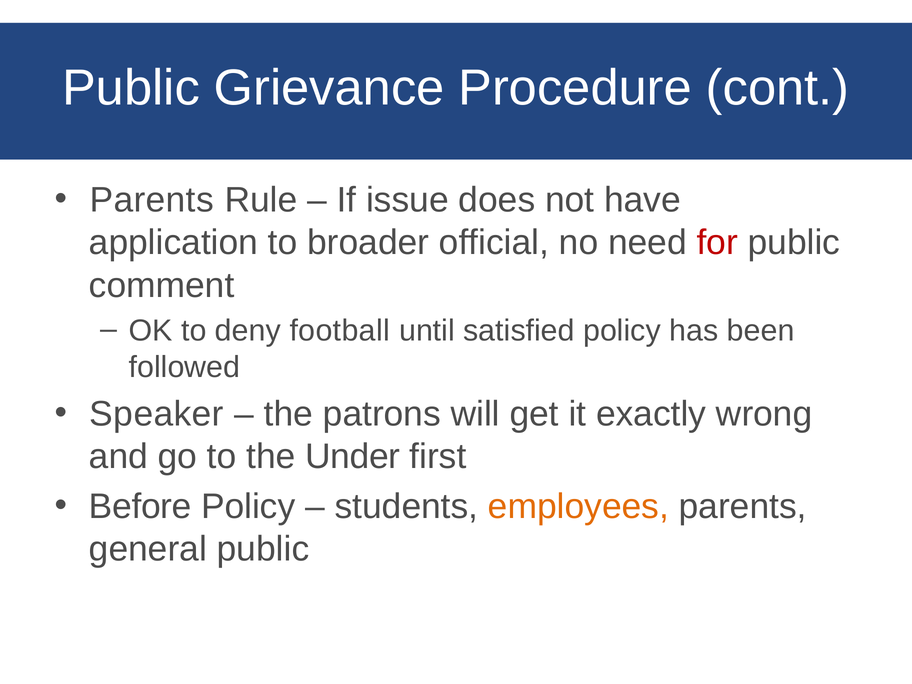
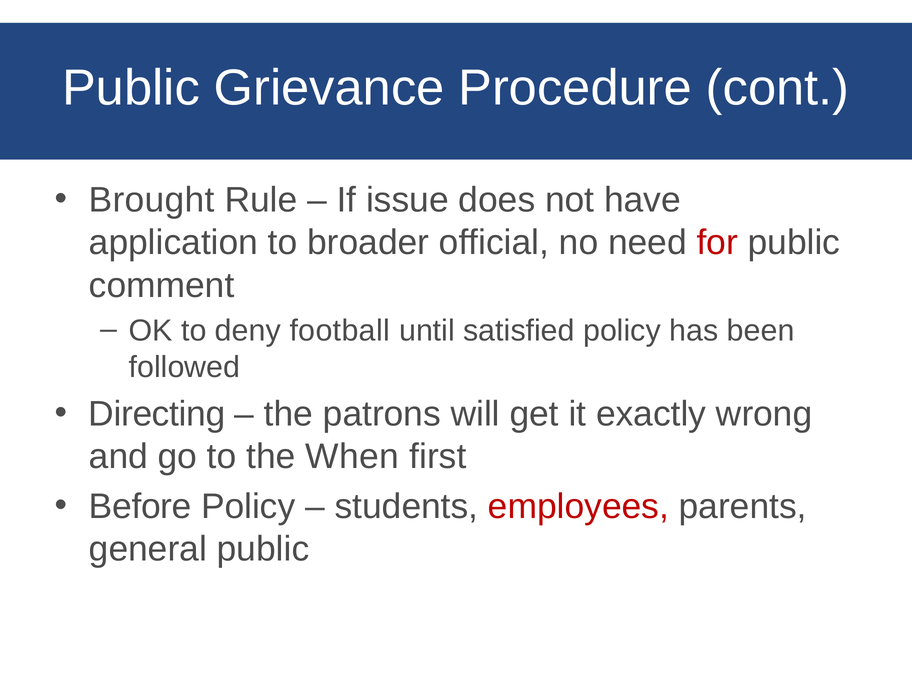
Parents: Parents -> Brought (152, 200)
Speaker: Speaker -> Directing (157, 414)
Under: Under -> When (352, 457)
employees colour: orange -> red (578, 506)
